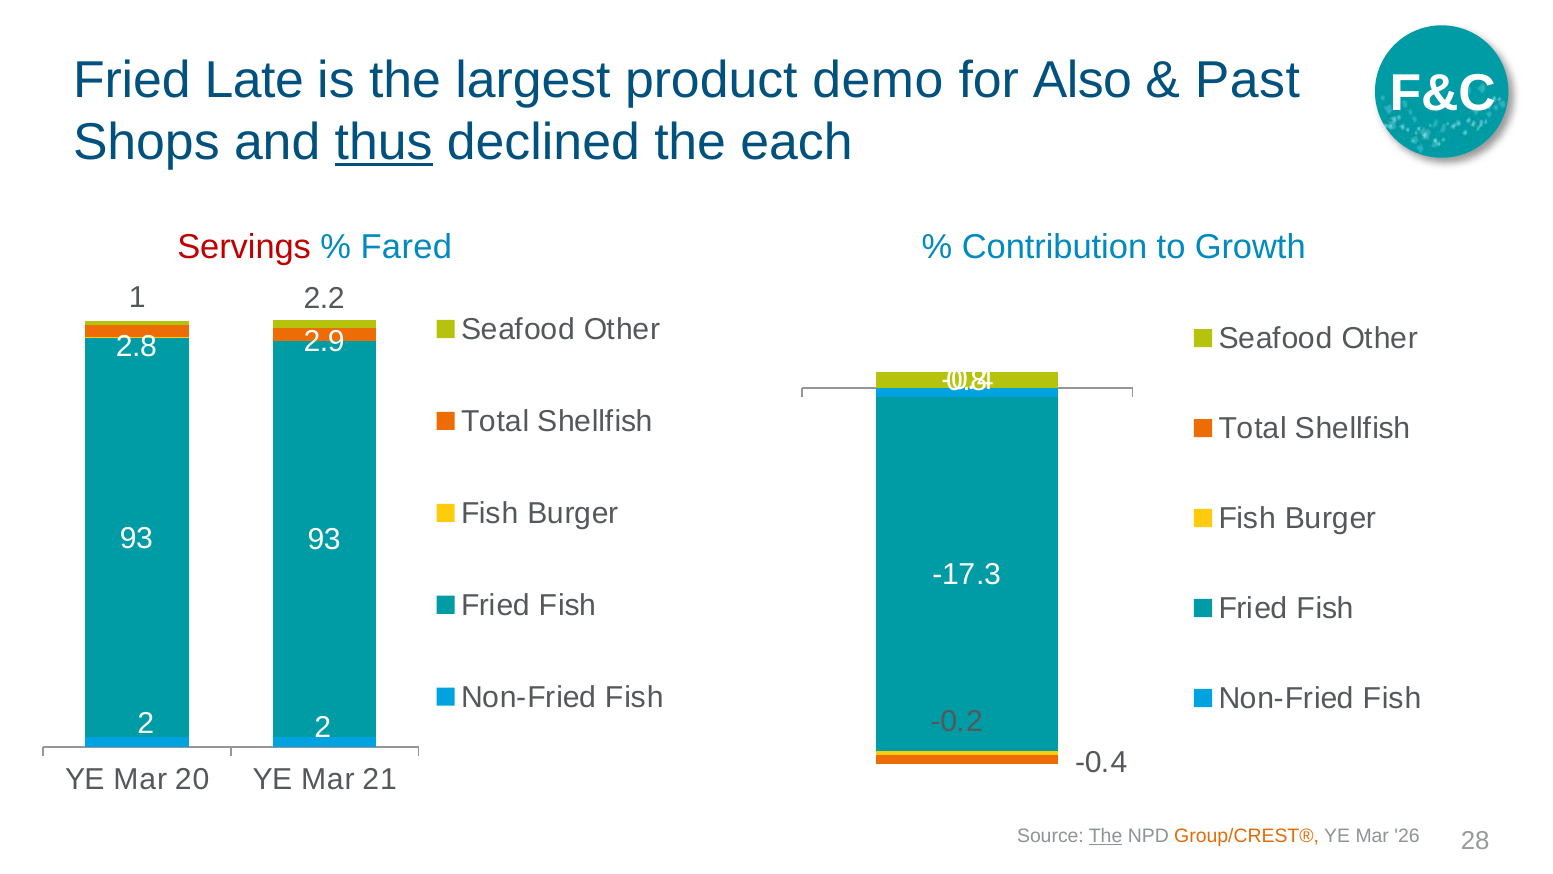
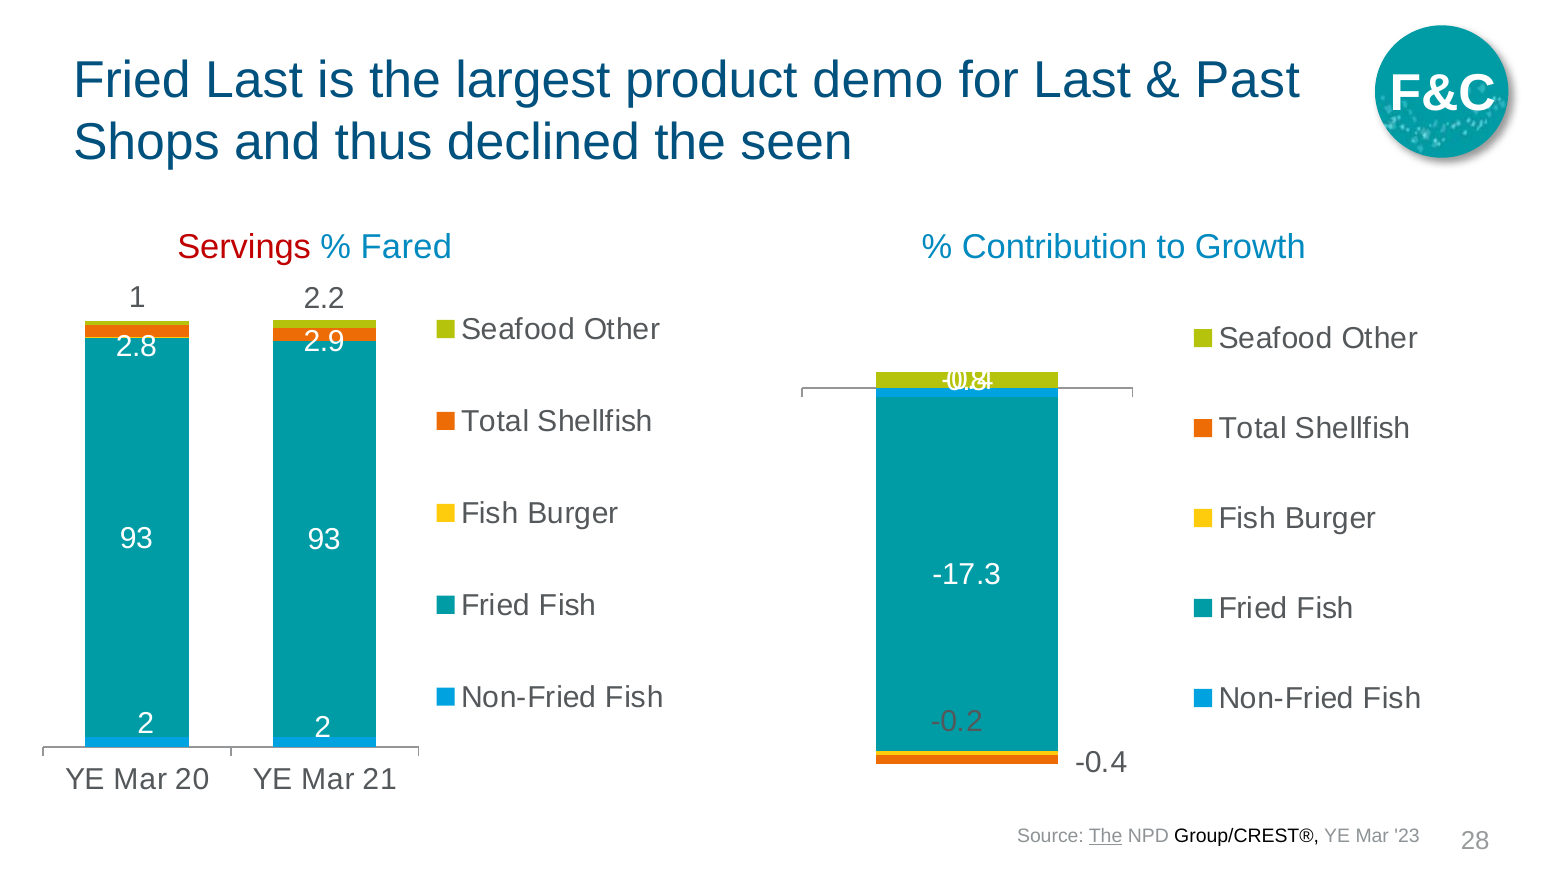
Fried Late: Late -> Last (254, 80)
for Also: Also -> Last (1082, 80)
thus underline: present -> none (384, 142)
each: each -> seen (797, 142)
Group/CREST® colour: orange -> black (1247, 836)
26: 26 -> 23 (1407, 836)
